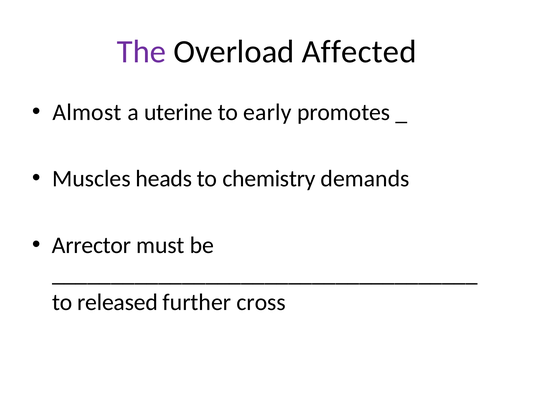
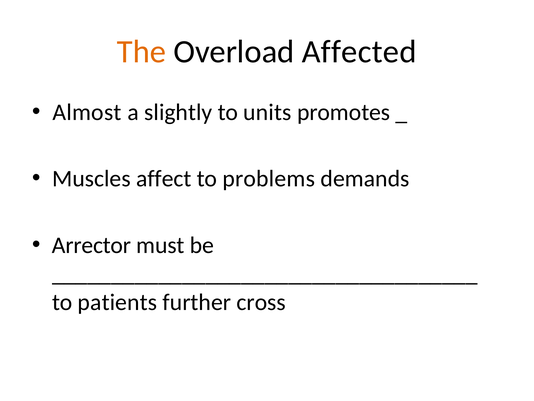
The colour: purple -> orange (141, 52)
uterine: uterine -> slightly (178, 112)
early: early -> units (267, 112)
heads: heads -> affect (164, 178)
chemistry: chemistry -> problems (269, 178)
released: released -> patients (117, 302)
